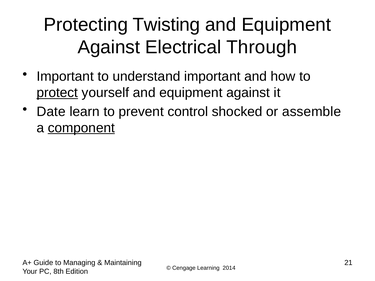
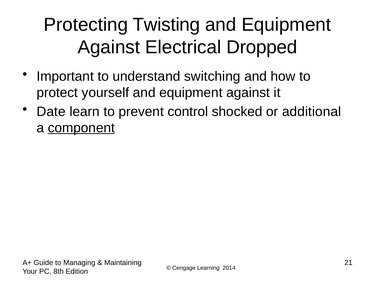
Through: Through -> Dropped (262, 47)
understand important: important -> switching (212, 77)
protect underline: present -> none (57, 93)
assemble: assemble -> additional (312, 112)
